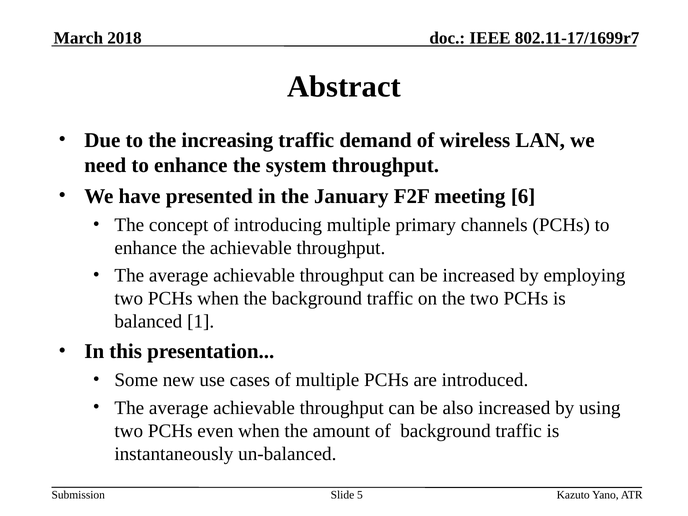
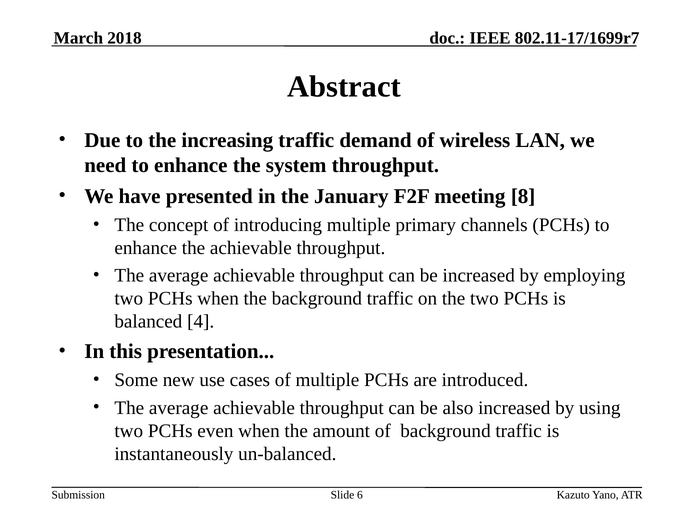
6: 6 -> 8 (523, 196)
1: 1 -> 4 (201, 322)
5: 5 -> 6 (360, 495)
